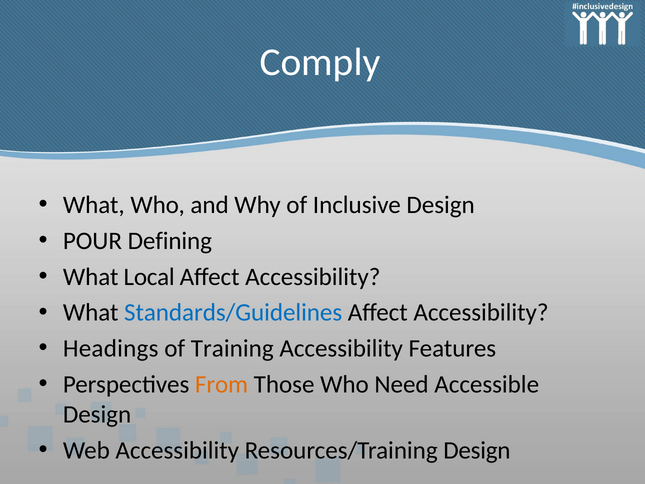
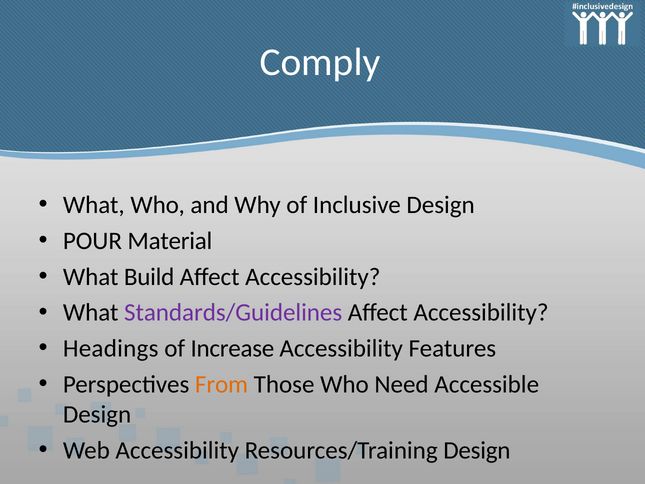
Defining: Defining -> Material (170, 241)
Local: Local -> Build (149, 277)
Standards/Guidelines colour: blue -> purple (233, 312)
Training: Training -> Increase (232, 348)
